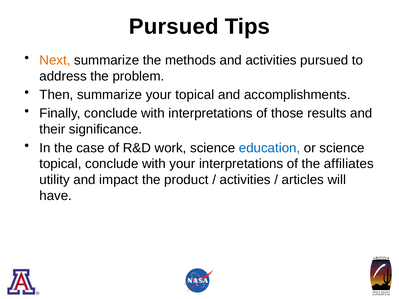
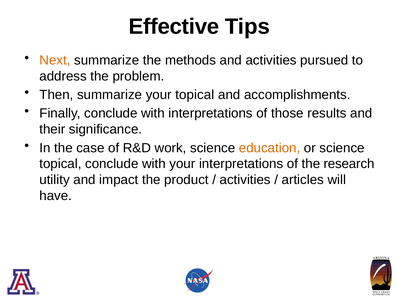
Pursued: Pursued -> Effective (174, 26)
education colour: blue -> orange (270, 148)
affiliates: affiliates -> research (349, 164)
